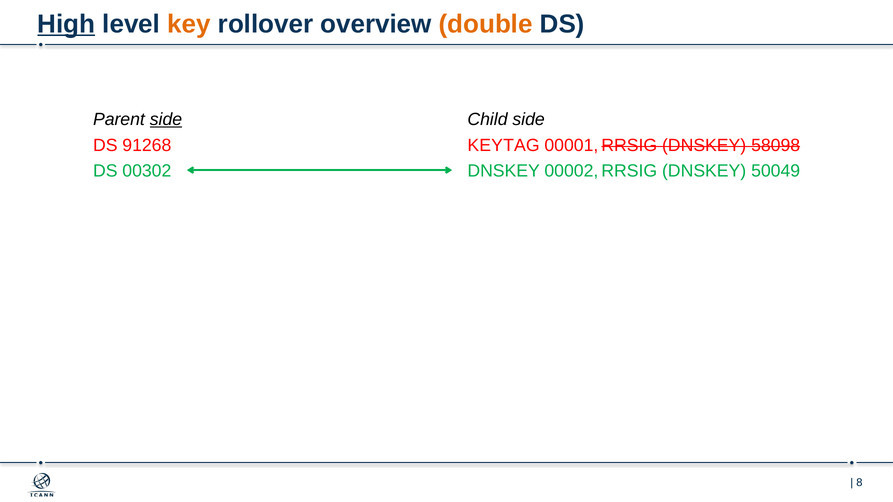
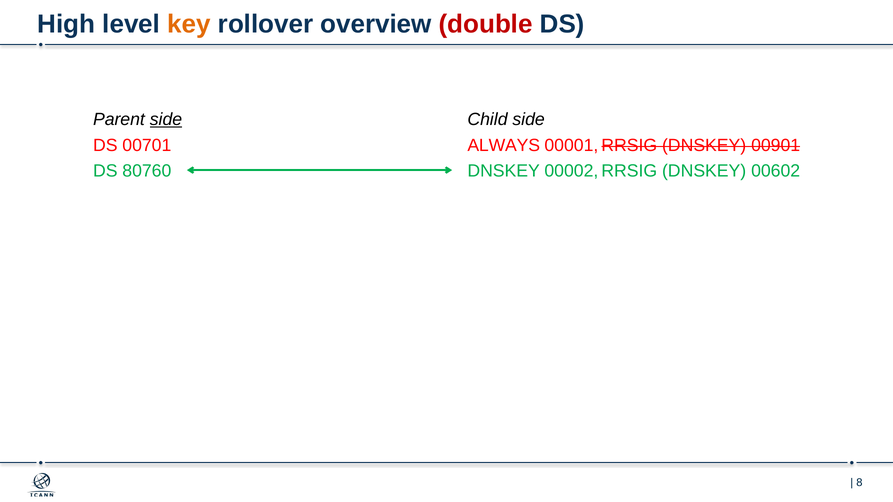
High underline: present -> none (66, 24)
double colour: orange -> red (486, 24)
91268: 91268 -> 00701 (147, 145)
KEYTAG: KEYTAG -> ALWAYS (504, 145)
58098: 58098 -> 00901 (776, 145)
00302: 00302 -> 80760 (147, 171)
50049: 50049 -> 00602 (776, 171)
